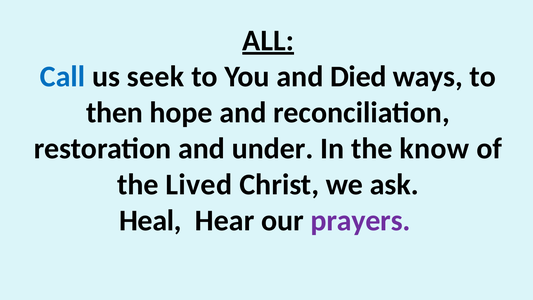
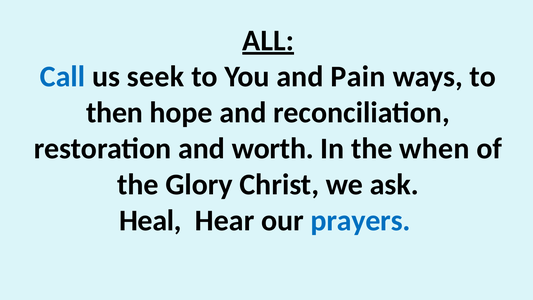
Died: Died -> Pain (358, 76)
under: under -> worth (273, 148)
know: know -> when (434, 148)
Lived: Lived -> Glory (199, 184)
prayers colour: purple -> blue (361, 220)
